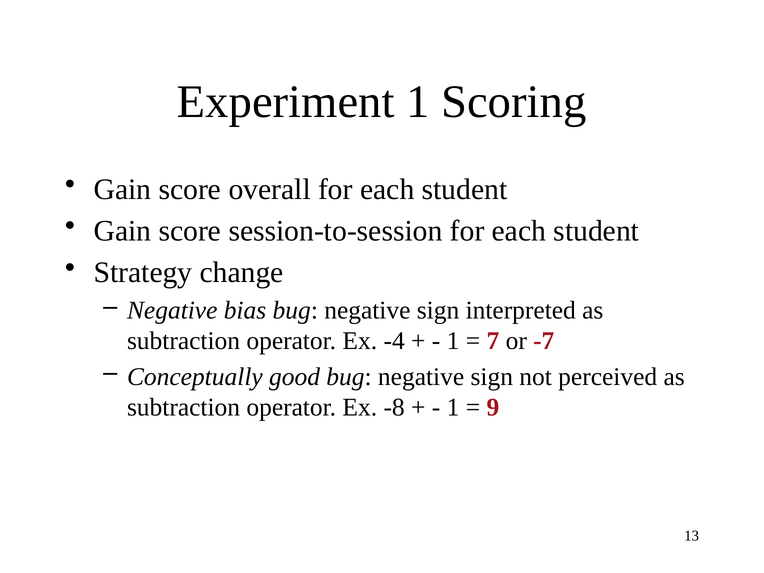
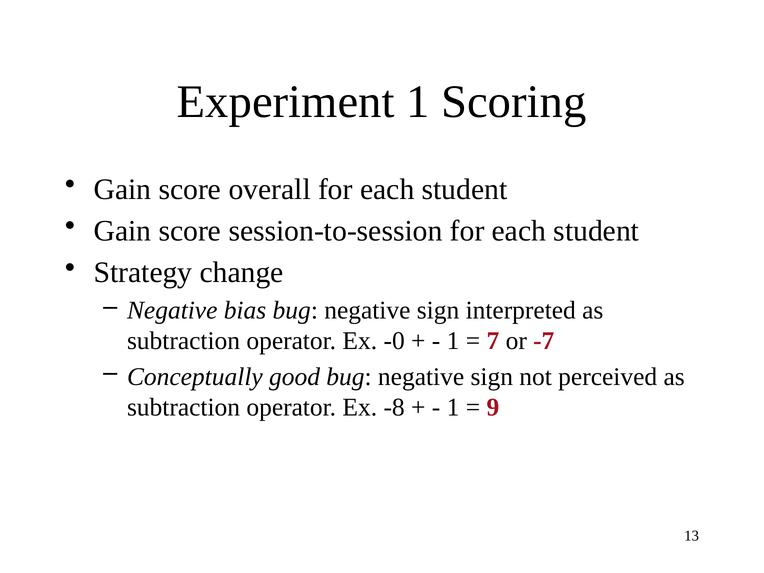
-4: -4 -> -0 (394, 341)
